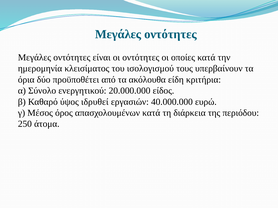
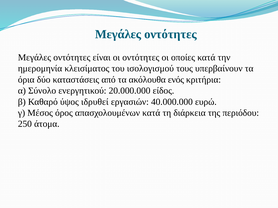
προϋποθέτει: προϋποθέτει -> καταστάσεις (76, 80)
είδη: είδη -> ενός (176, 80)
